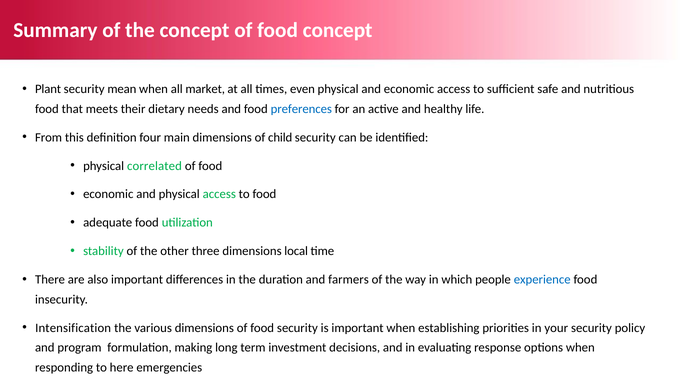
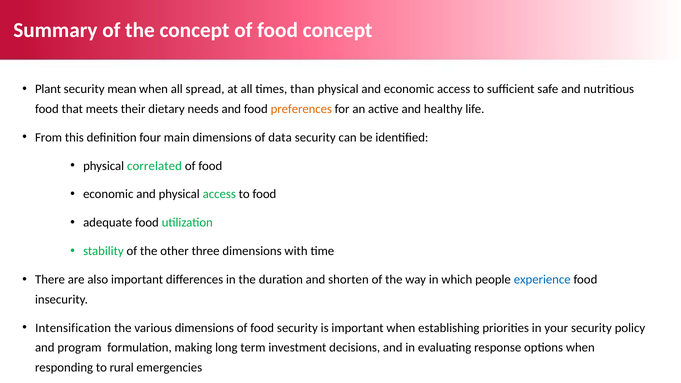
market: market -> spread (205, 89)
even: even -> than (302, 89)
preferences colour: blue -> orange (301, 109)
child: child -> data (280, 137)
local: local -> with (296, 251)
farmers: farmers -> shorten (348, 280)
here: here -> rural (122, 368)
